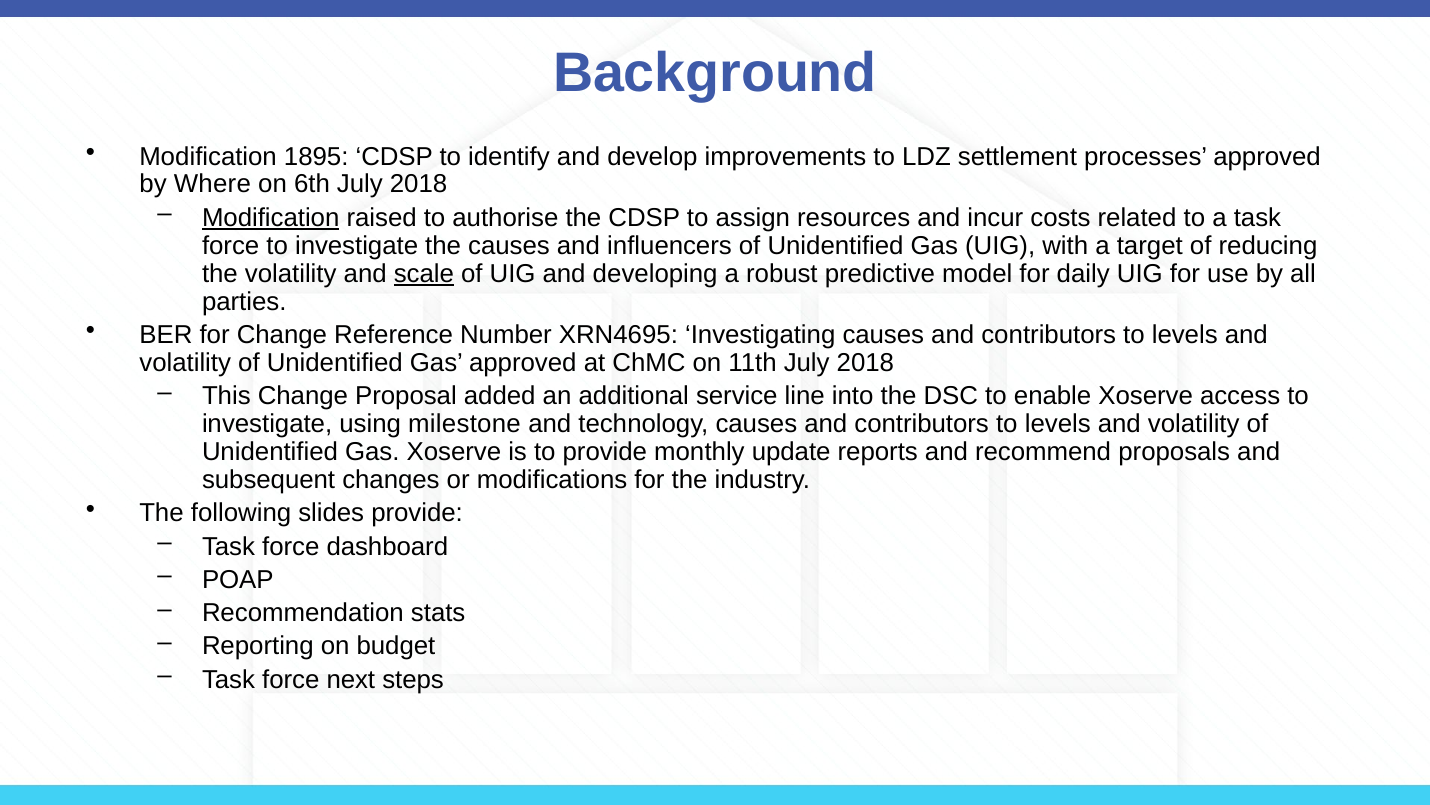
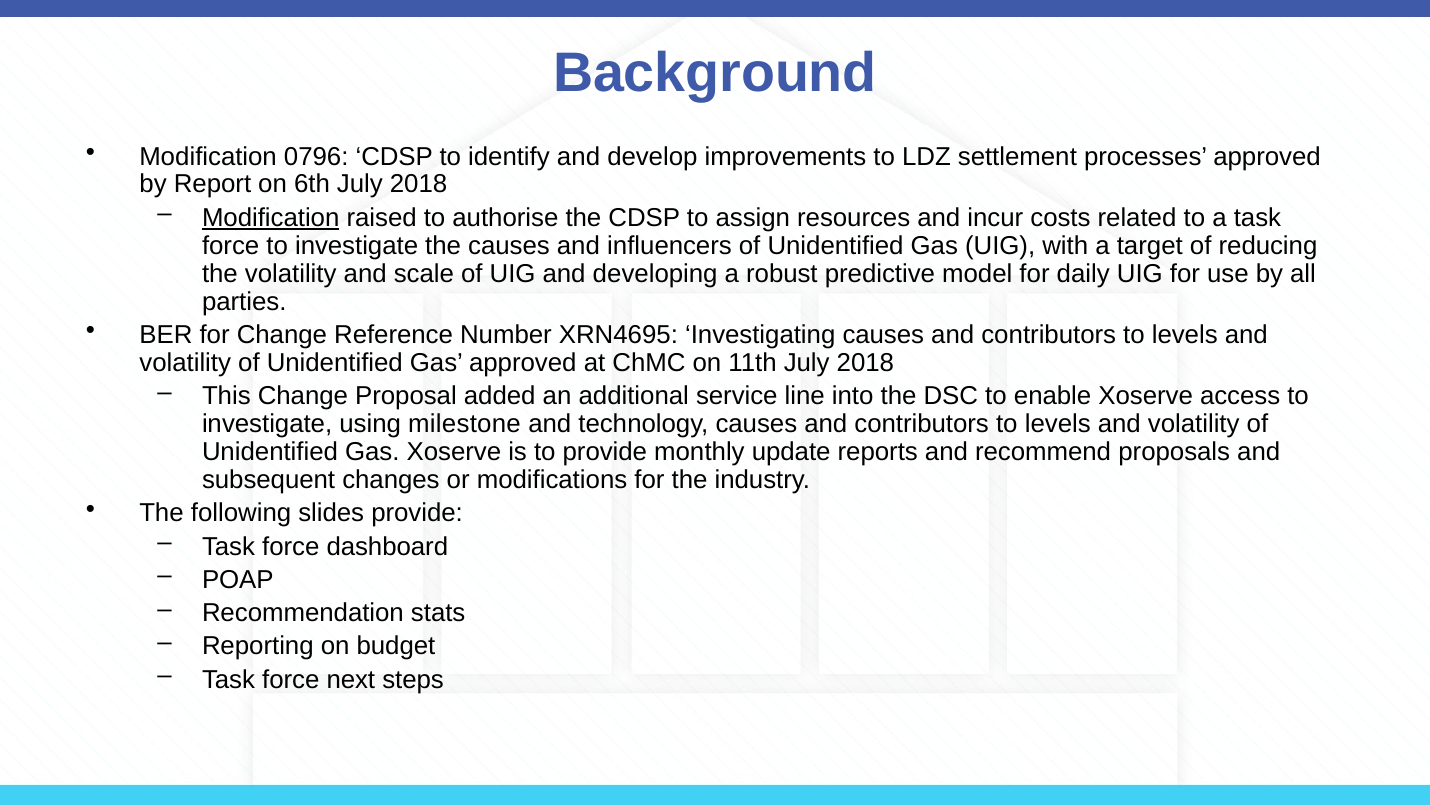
1895: 1895 -> 0796 (316, 156)
Where: Where -> Report (212, 184)
scale underline: present -> none (424, 273)
